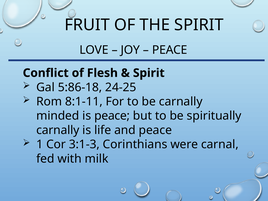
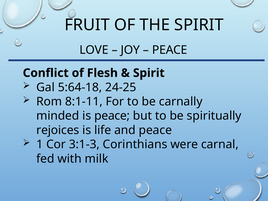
5:86-18: 5:86-18 -> 5:64-18 (80, 87)
carnally: carnally -> rejoices (58, 130)
